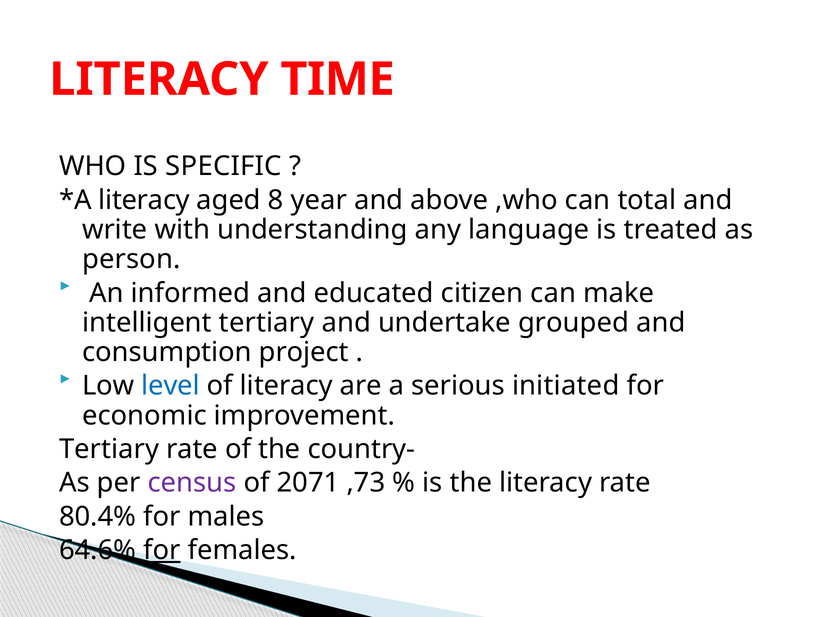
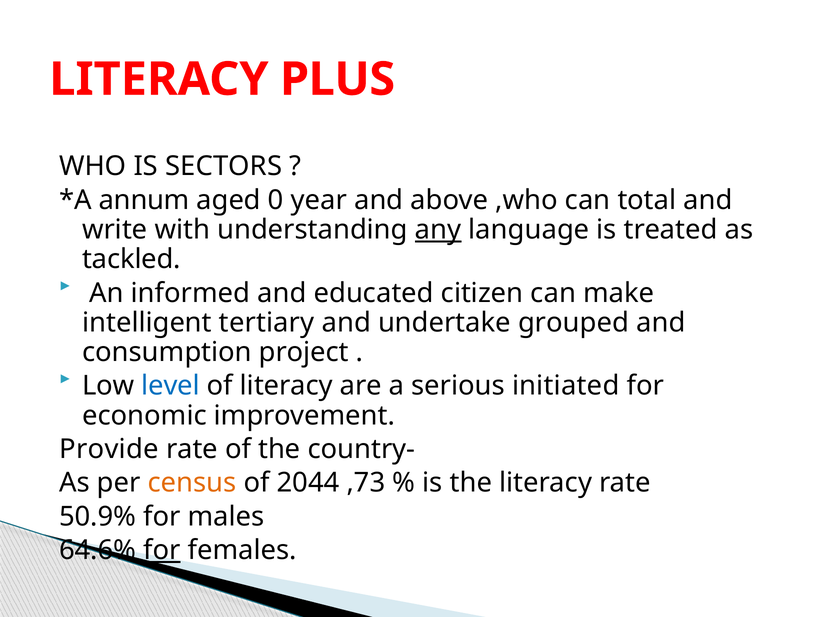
TIME: TIME -> PLUS (338, 79)
SPECIFIC: SPECIFIC -> SECTORS (224, 166)
literacy: literacy -> annum (144, 200)
8: 8 -> 0 (276, 200)
any underline: none -> present (438, 230)
person: person -> tackled (131, 259)
Tertiary: Tertiary -> Provide (109, 449)
census colour: purple -> orange (192, 483)
2071: 2071 -> 2044 (308, 483)
80.4%: 80.4% -> 50.9% (98, 517)
